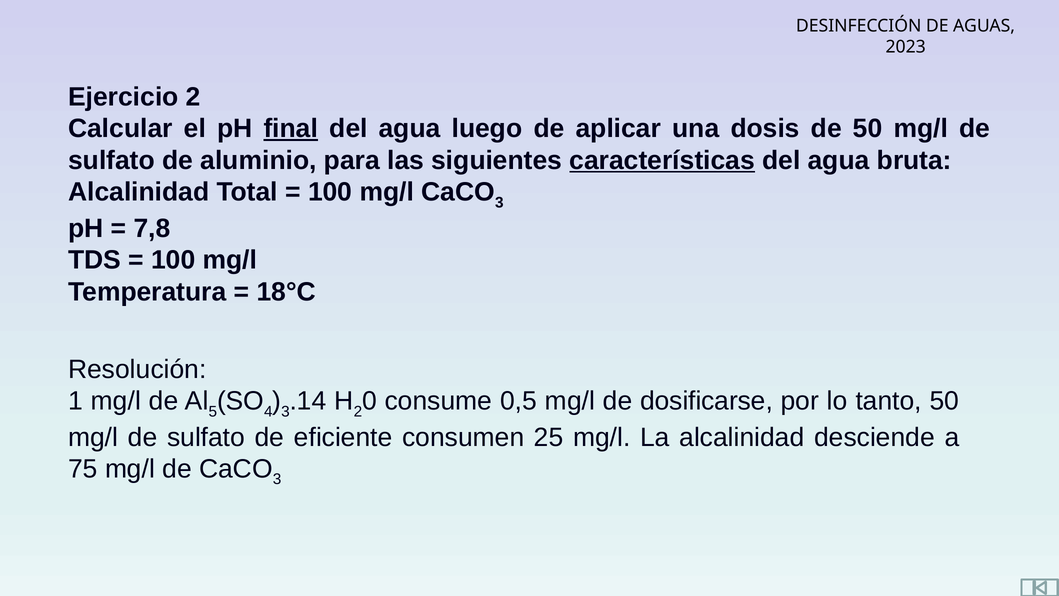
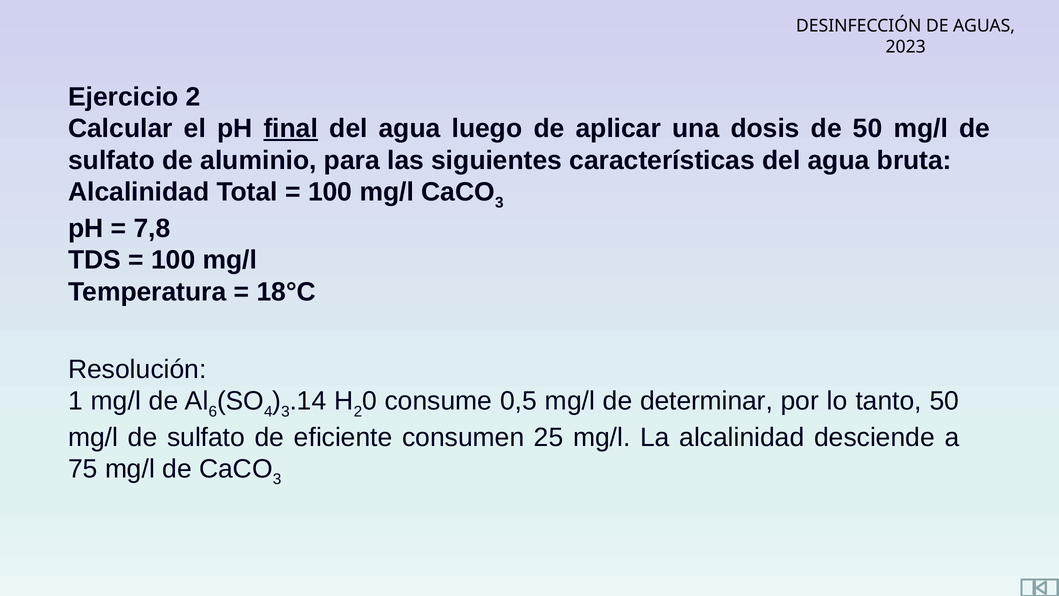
características underline: present -> none (662, 160)
5: 5 -> 6 (213, 411)
dosificarse: dosificarse -> determinar (707, 401)
